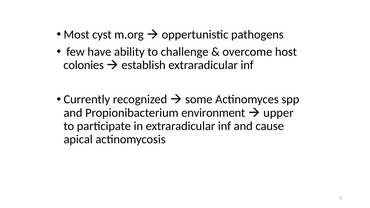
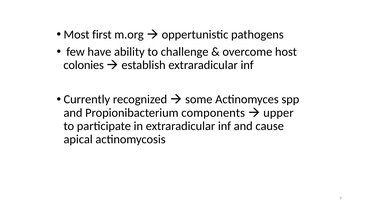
cyst: cyst -> first (102, 35)
environment: environment -> components (213, 113)
